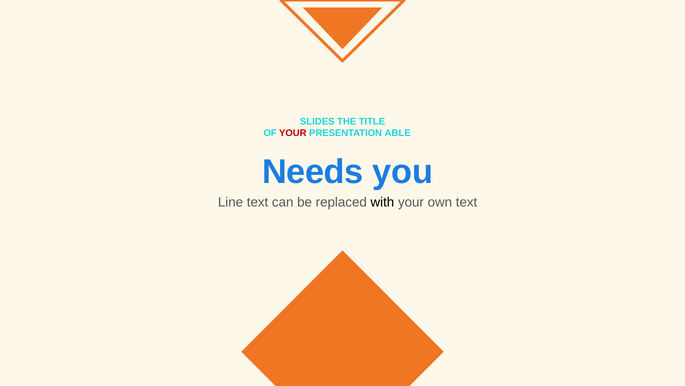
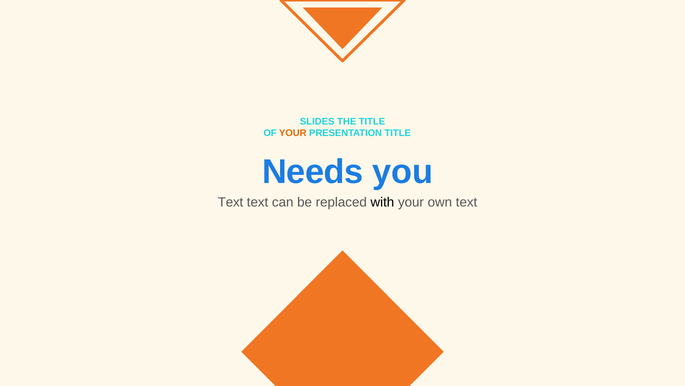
YOUR colour: red -> orange (293, 133)
PRESENTATION ABLE: ABLE -> TITLE (398, 133)
Line: Line -> Text (231, 202)
